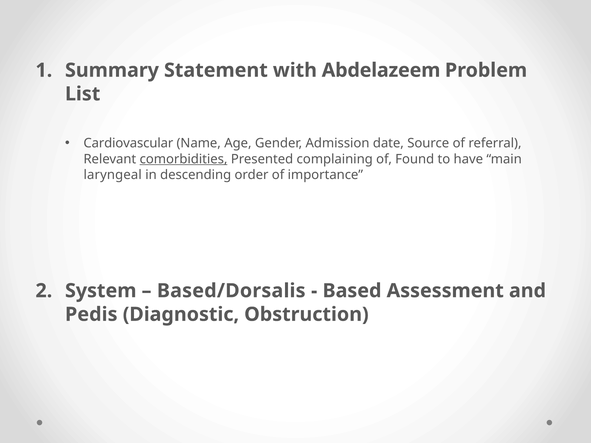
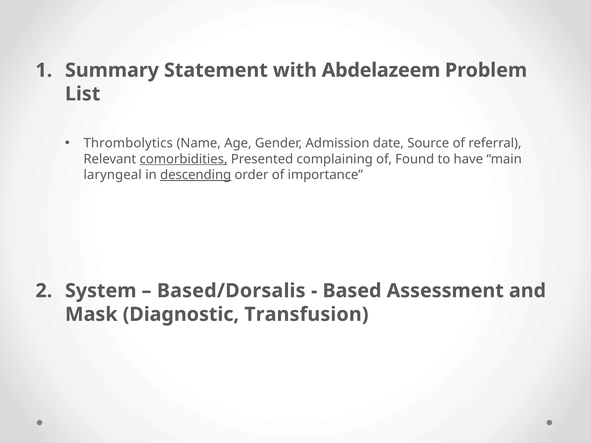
Cardiovascular: Cardiovascular -> Thrombolytics (128, 143)
descending underline: none -> present (196, 175)
Pedis: Pedis -> Mask (91, 315)
Obstruction: Obstruction -> Transfusion (306, 315)
